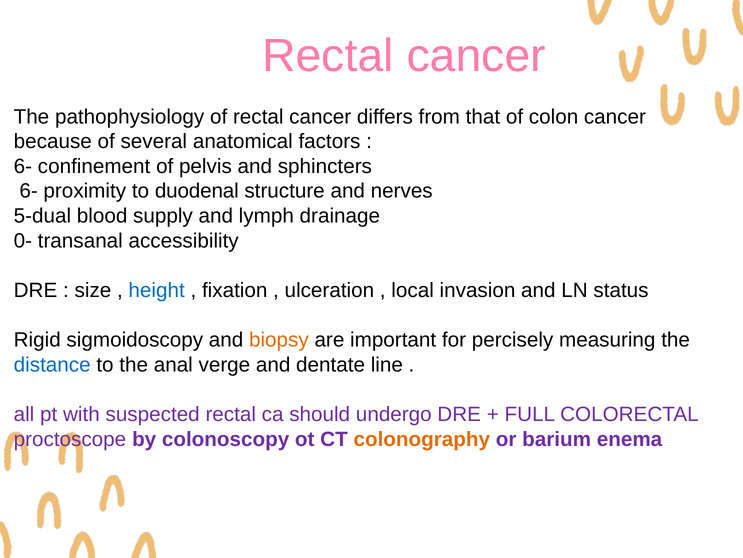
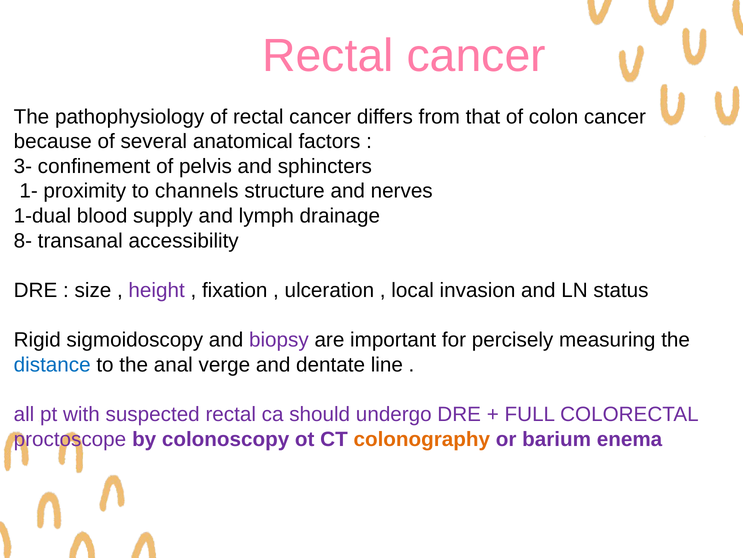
6-: 6- -> 3- (23, 166)
6-: 6- -> 1- (29, 191)
duodenal: duodenal -> channels (197, 191)
5-dual: 5-dual -> 1-dual (42, 216)
0-: 0- -> 8- (23, 240)
height colour: blue -> purple (157, 290)
biopsy colour: orange -> purple (279, 340)
